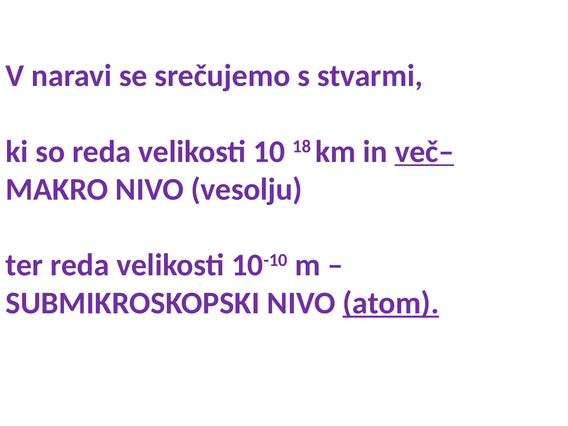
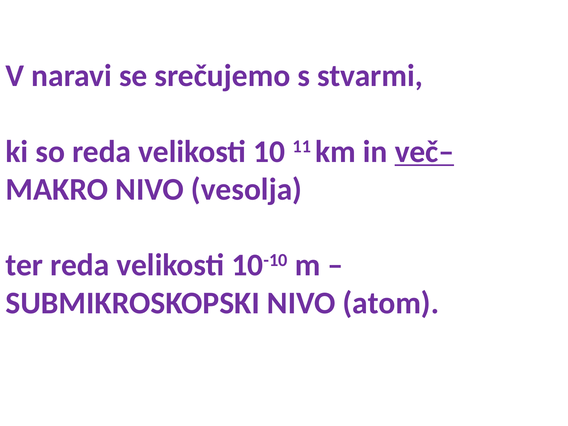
18: 18 -> 11 (302, 147)
vesolju: vesolju -> vesolja (246, 189)
atom underline: present -> none (391, 303)
